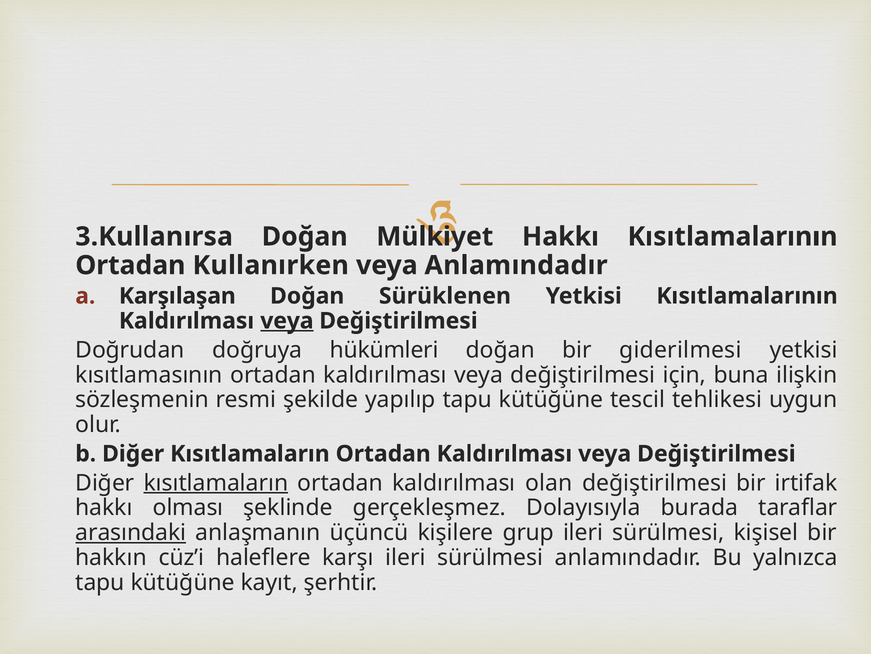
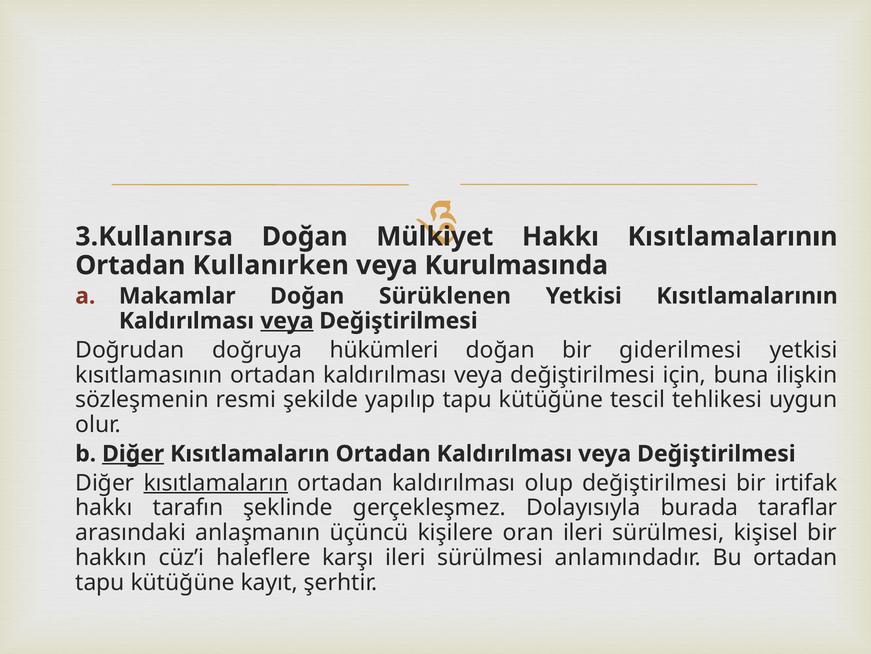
veya Anlamındadır: Anlamındadır -> Kurulmasında (516, 265)
Karşılaşan: Karşılaşan -> Makamlar (177, 296)
Diğer underline: none -> present (133, 453)
olan: olan -> olup (549, 482)
olması: olması -> tarafın (188, 507)
arasındaki underline: present -> none (131, 532)
grup: grup -> oran (528, 532)
Bu yalnızca: yalnızca -> ortadan (795, 557)
